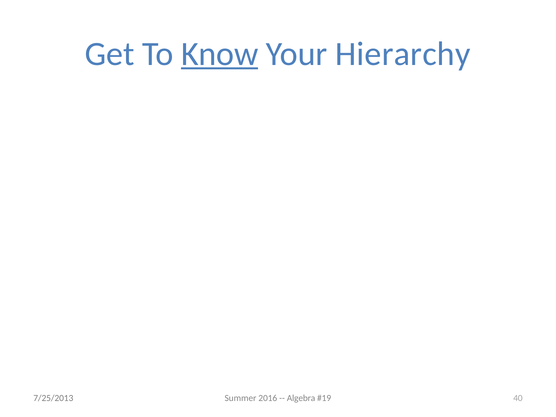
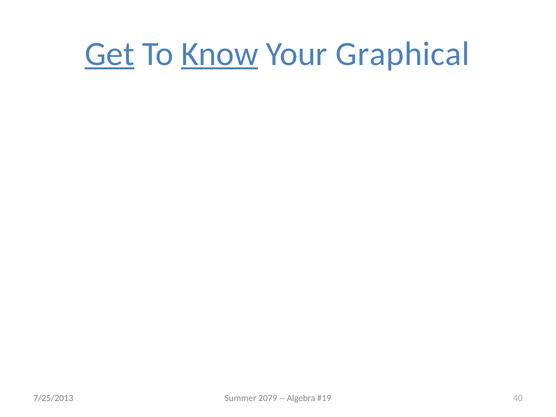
Get underline: none -> present (110, 54)
Hierarchy: Hierarchy -> Graphical (403, 54)
2016: 2016 -> 2079 (268, 398)
